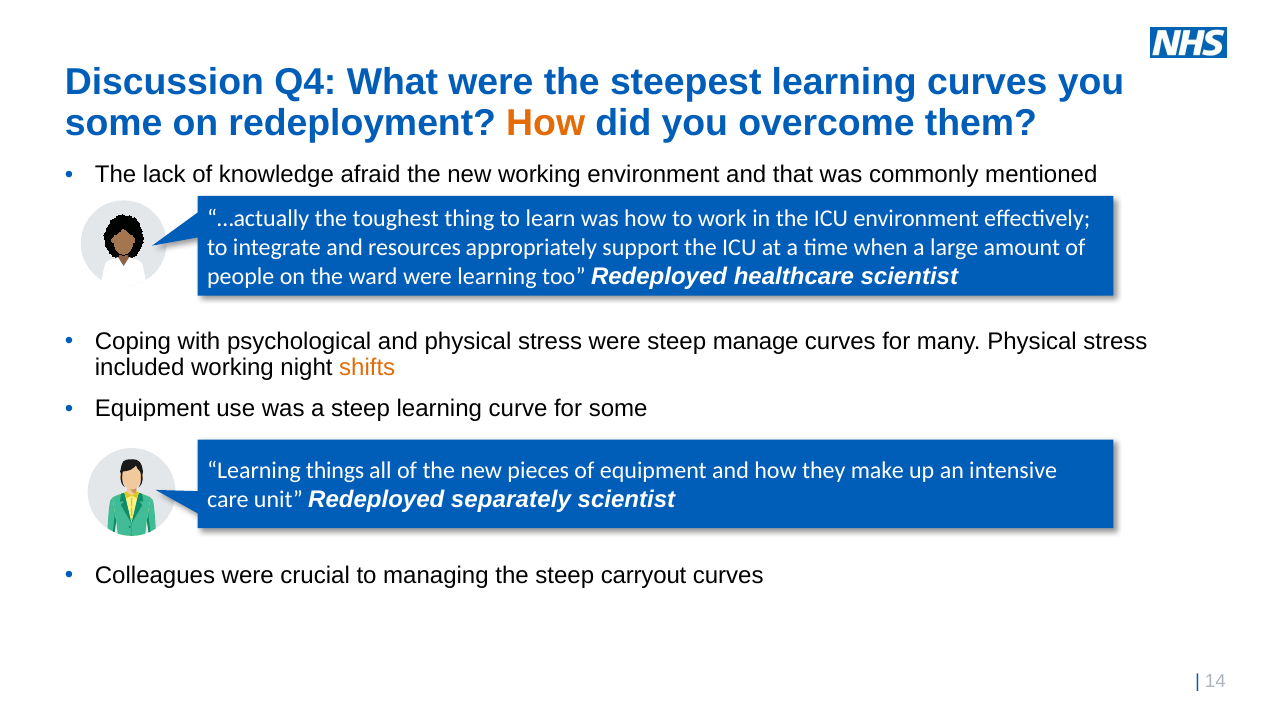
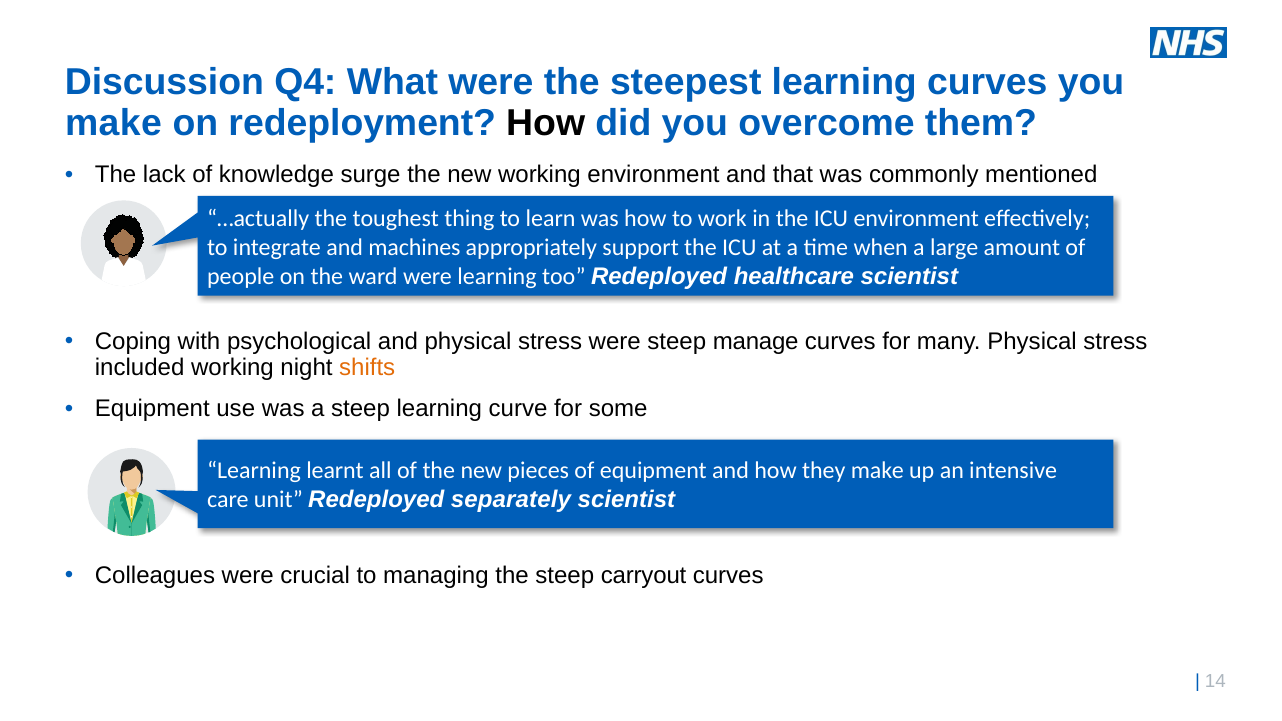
some: some -> make (113, 123)
How colour: orange -> black (546, 123)
afraid: afraid -> surge (371, 175)
resources: resources -> machines (414, 247)
things: things -> learnt (335, 471)
